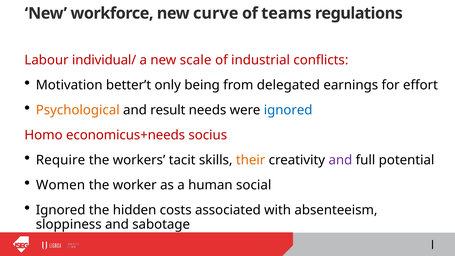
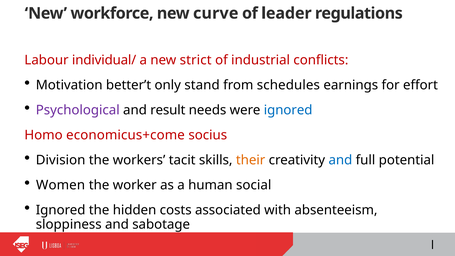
teams: teams -> leader (286, 13)
scale: scale -> strict (196, 60)
being: being -> stand (202, 85)
delegated: delegated -> schedules (288, 85)
Psychological colour: orange -> purple (78, 110)
economicus+needs: economicus+needs -> economicus+come (125, 135)
Require: Require -> Division (61, 160)
and colour: purple -> blue (340, 160)
